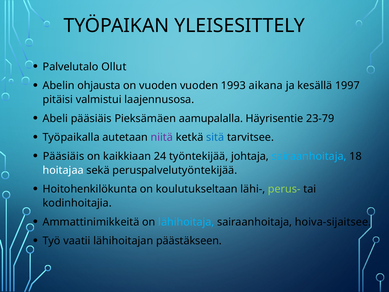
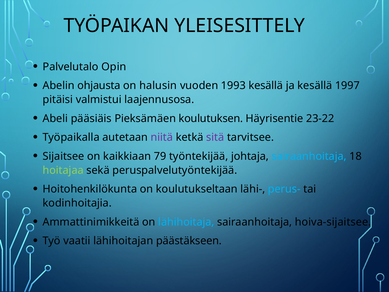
Ollut: Ollut -> Opin (114, 67)
on vuoden: vuoden -> halusin (158, 86)
1993 aikana: aikana -> kesällä (266, 86)
aamupalalla: aamupalalla -> koulutuksen (211, 118)
23-79: 23-79 -> 23-22 (320, 118)
sitä colour: blue -> purple (215, 137)
Pääsiäis: Pääsiäis -> Sijaitsee (64, 156)
24: 24 -> 79 (160, 156)
hoitajaa colour: white -> light green (63, 170)
perus- colour: light green -> light blue (284, 189)
